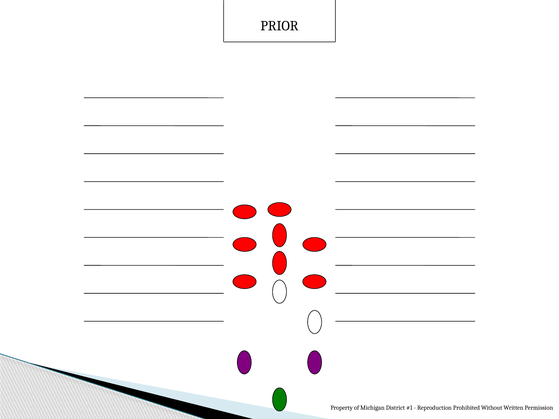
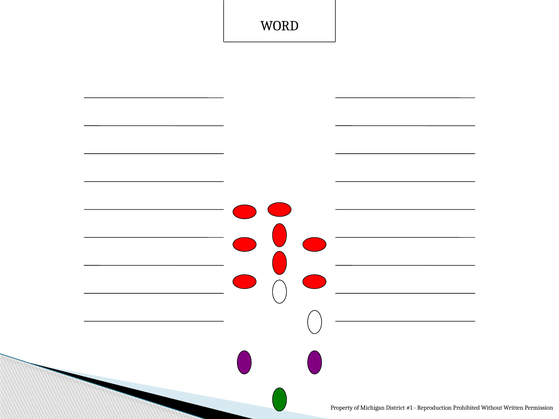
PRIOR: PRIOR -> WORD (279, 26)
